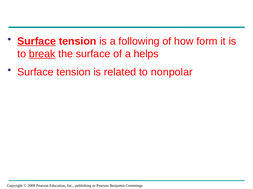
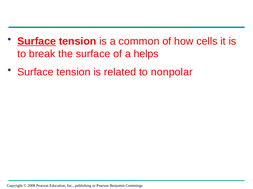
following: following -> common (139, 41)
form: form -> cells (207, 41)
break underline: present -> none (42, 54)
